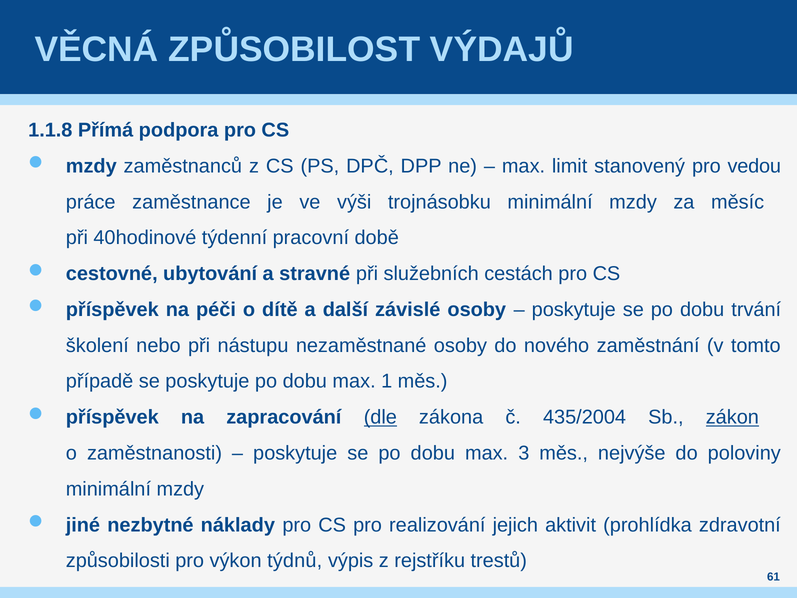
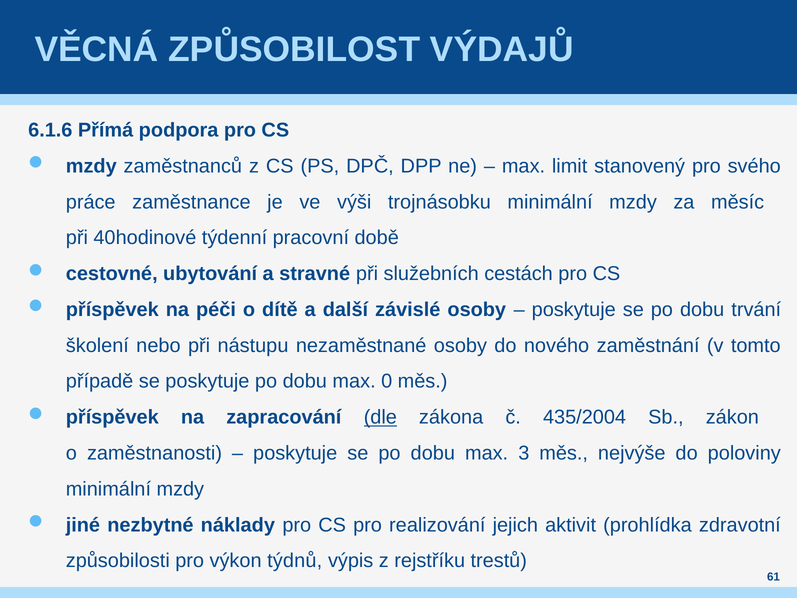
1.1.8: 1.1.8 -> 6.1.6 (50, 130)
vedou: vedou -> svého (754, 166)
1: 1 -> 0 (387, 381)
zákon underline: present -> none (732, 417)
